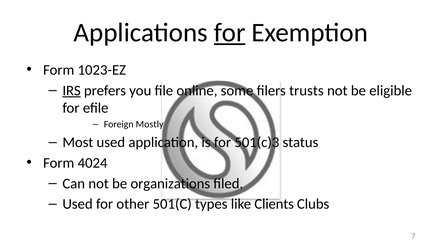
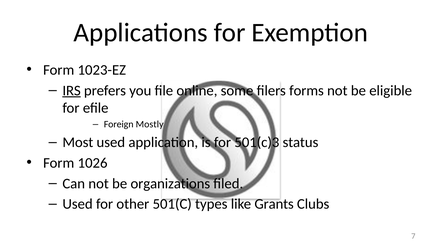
for underline: present -> none (230, 33)
trusts: trusts -> forms (307, 91)
4024: 4024 -> 1026 (93, 163)
Clients: Clients -> Grants (274, 205)
